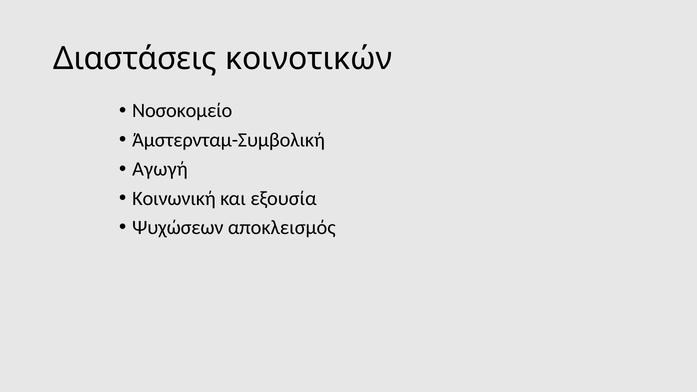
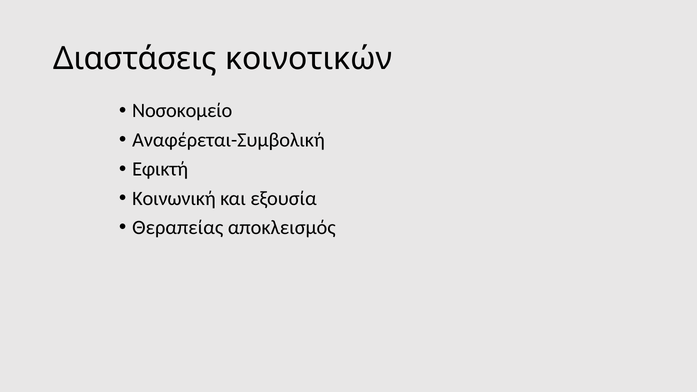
Άμστερνταμ-Συμβολική: Άμστερνταμ-Συμβολική -> Αναφέρεται-Συμβολική (229, 140)
Αγωγή: Αγωγή -> Εφικτή (160, 169)
Ψυχώσεων: Ψυχώσεων -> Θεραπείας (178, 228)
